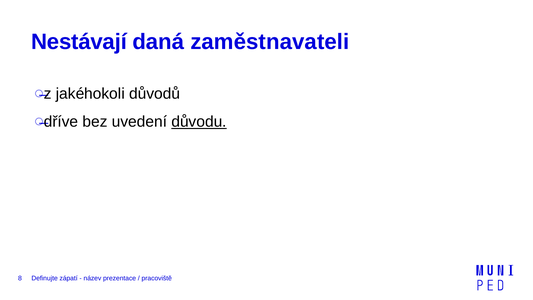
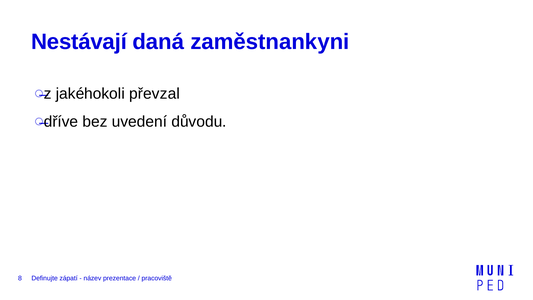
zaměstnavateli: zaměstnavateli -> zaměstnankyni (270, 42)
důvodů: důvodů -> převzal (155, 94)
důvodu underline: present -> none (199, 122)
